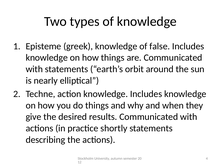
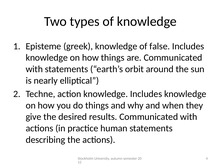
shortly: shortly -> human (114, 128)
